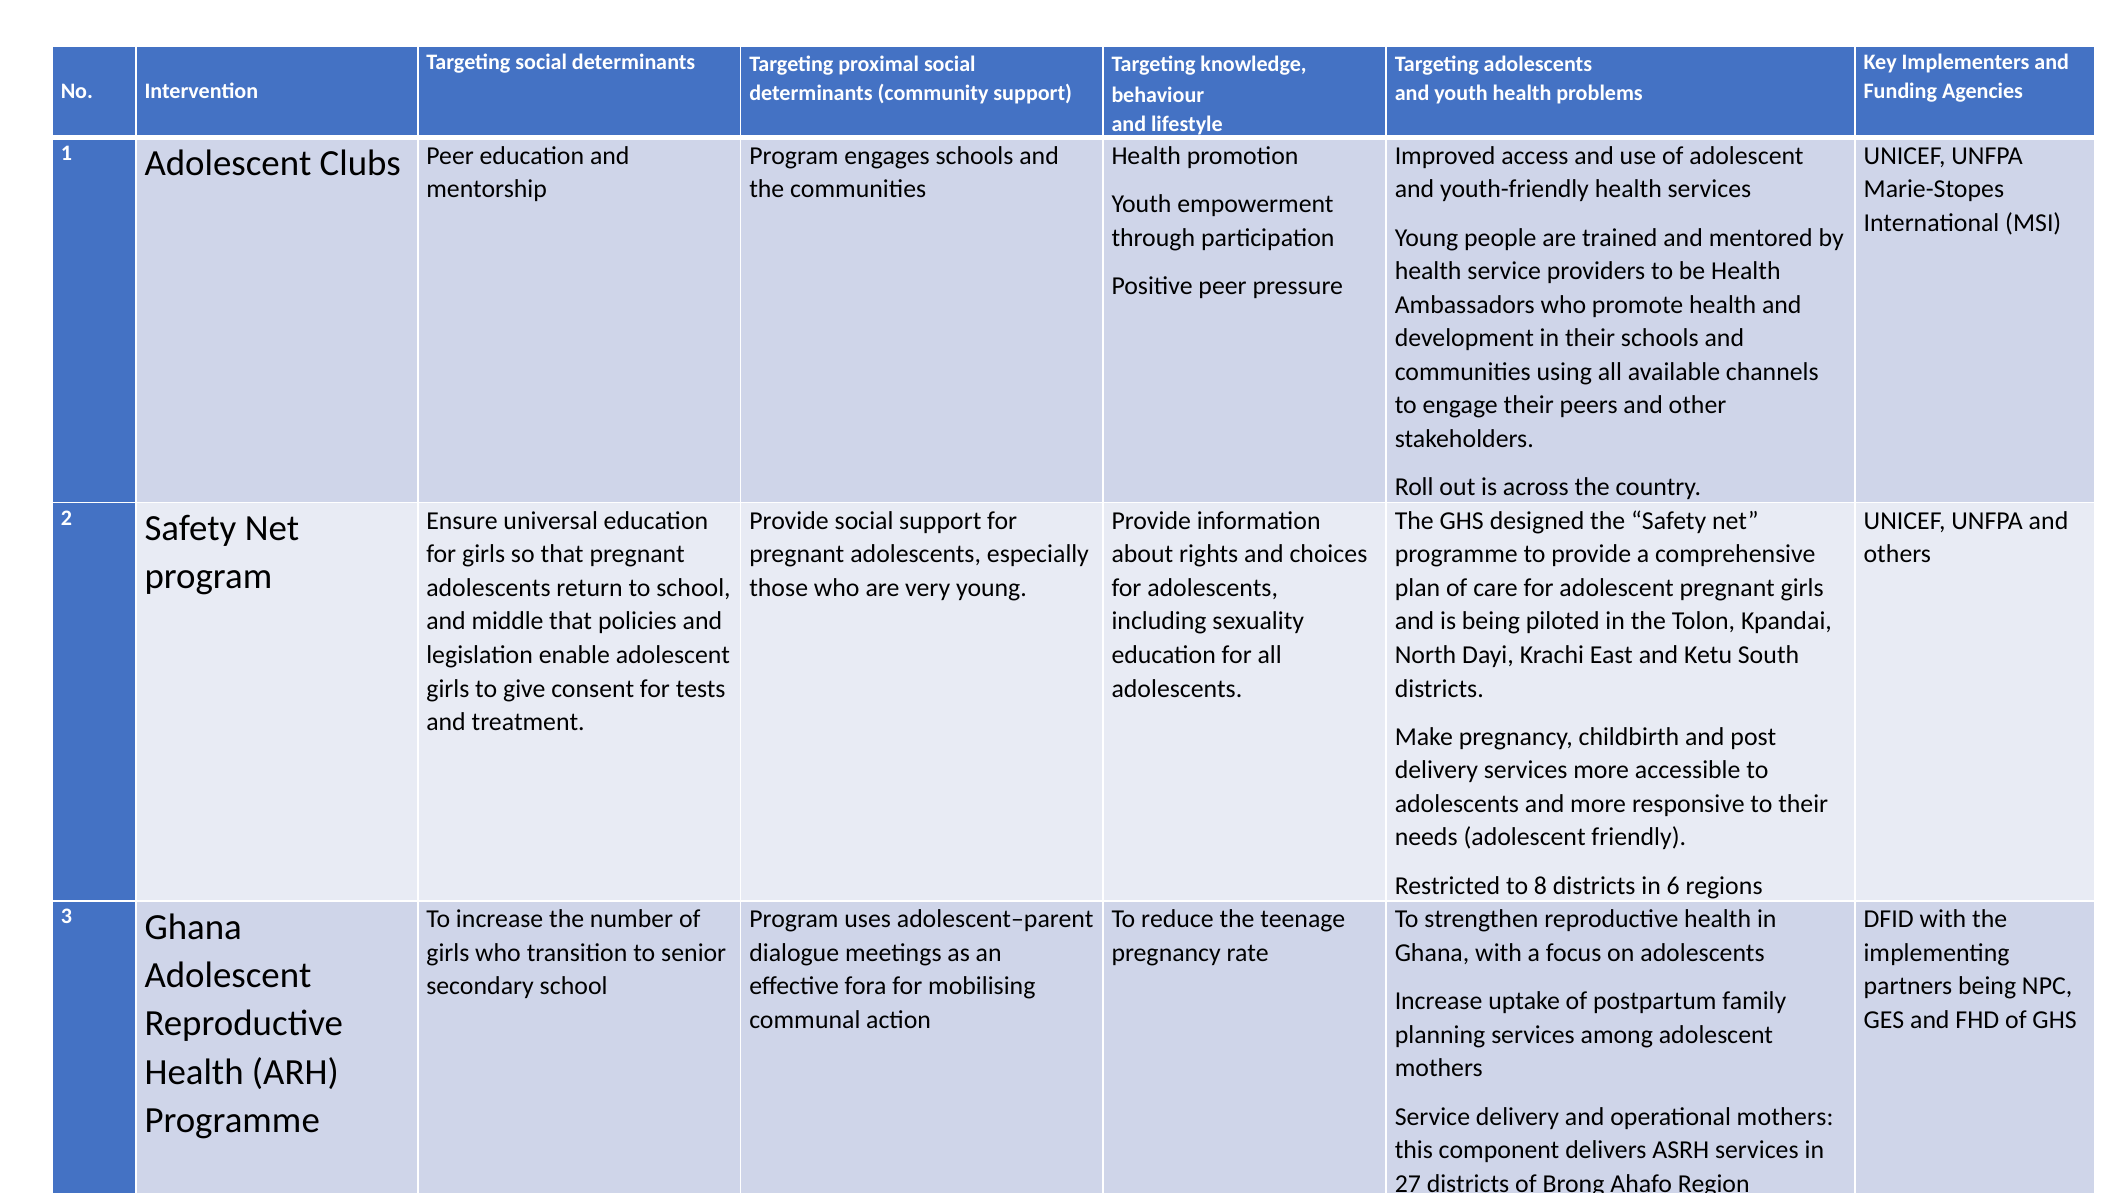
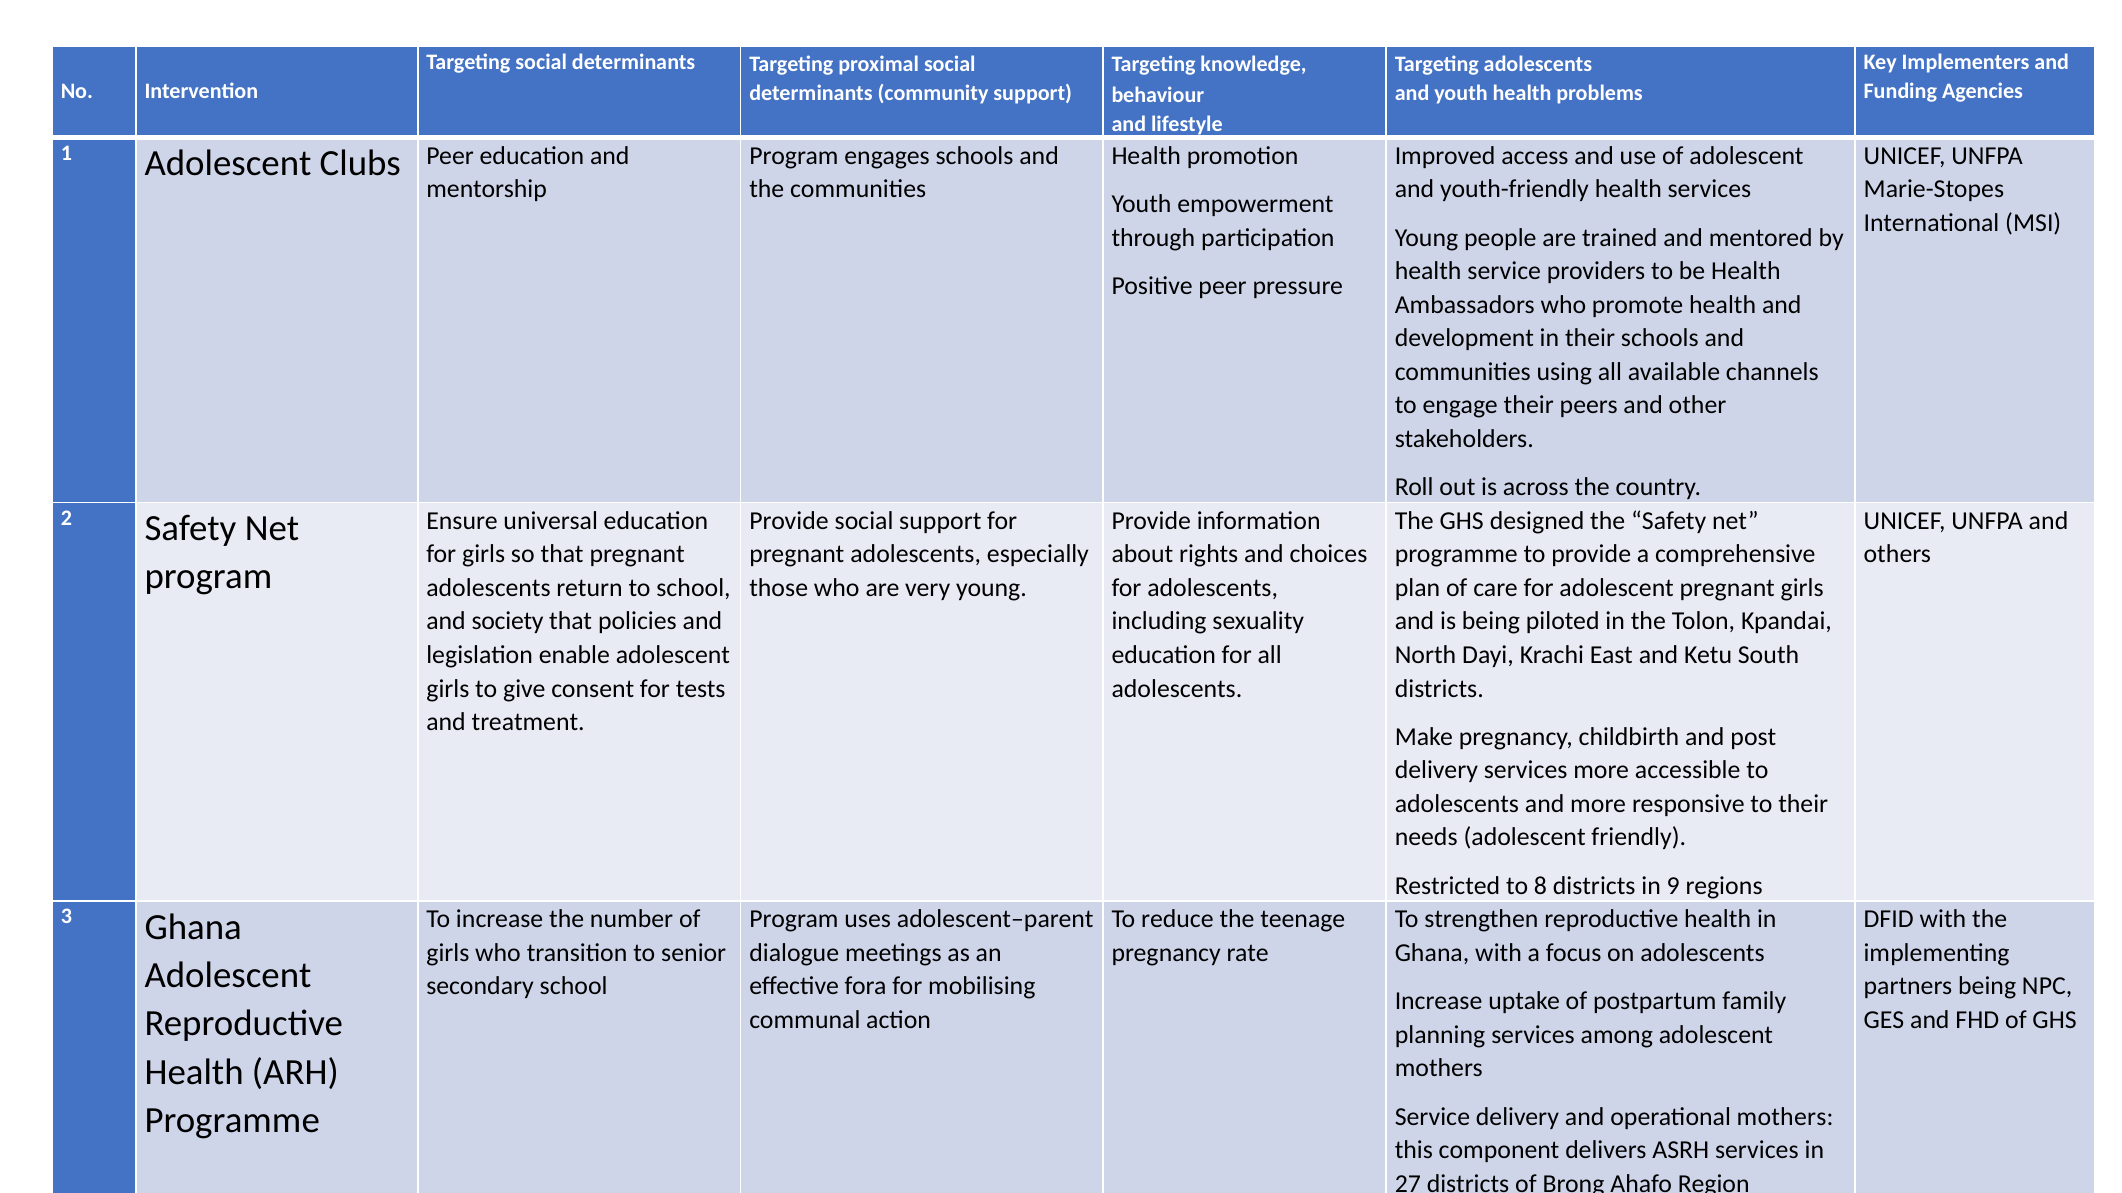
middle: middle -> society (508, 622)
6: 6 -> 9 (1673, 886)
